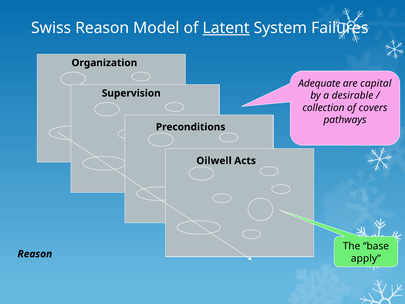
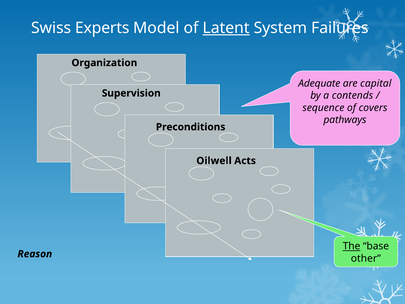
Swiss Reason: Reason -> Experts (102, 28)
desirable: desirable -> contends (353, 95)
collection: collection -> sequence (323, 108)
The underline: none -> present (352, 246)
apply: apply -> other (366, 258)
